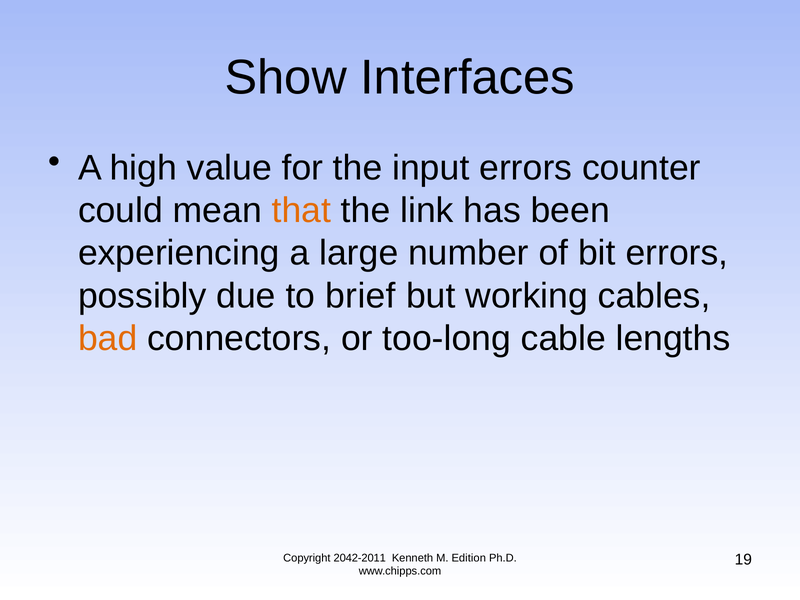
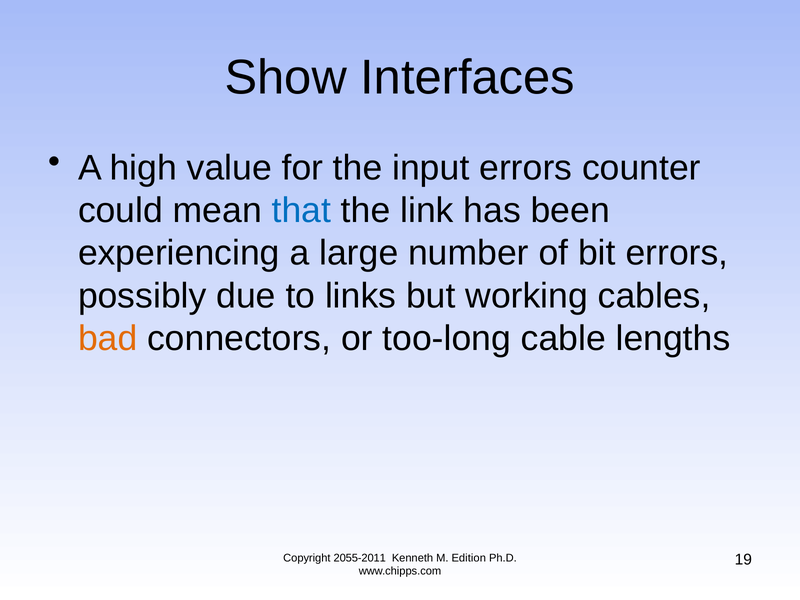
that colour: orange -> blue (301, 211)
brief: brief -> links (361, 296)
2042-2011: 2042-2011 -> 2055-2011 (360, 558)
